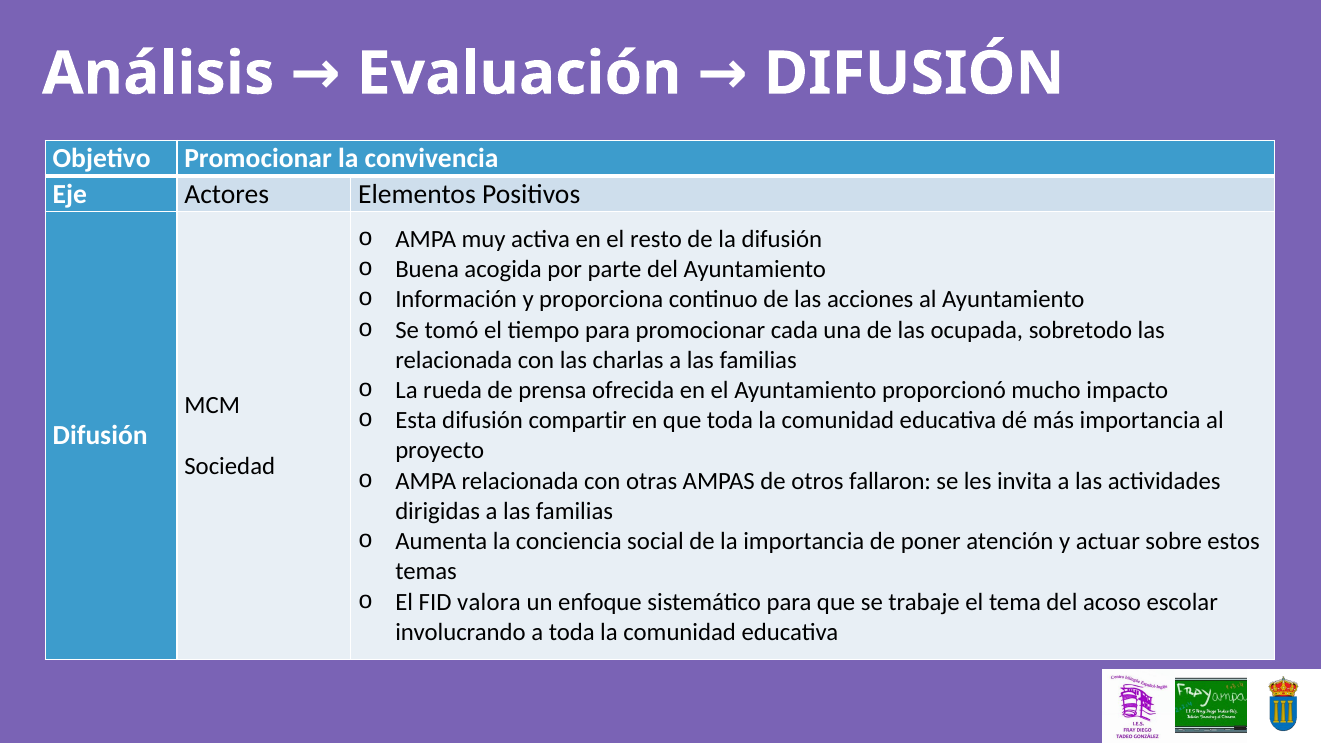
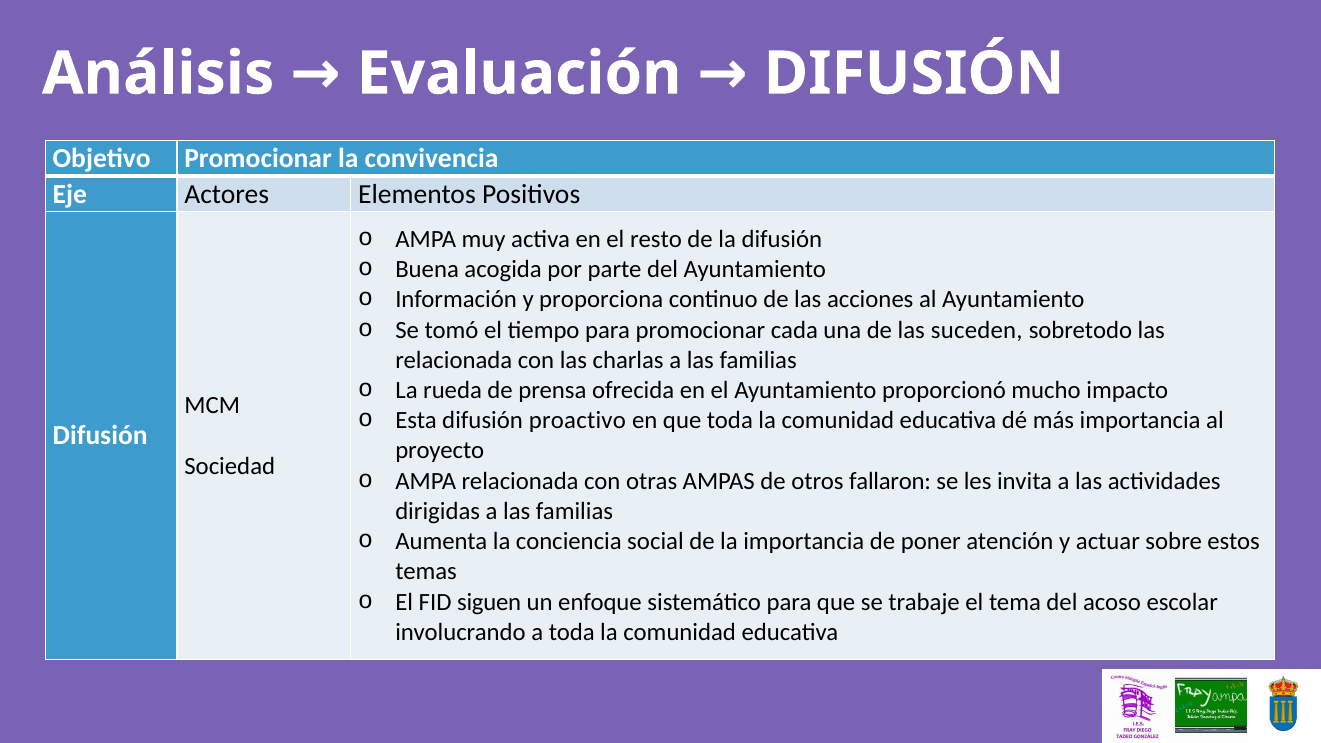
ocupada: ocupada -> suceden (977, 330)
compartir: compartir -> proactivo (577, 421)
valora: valora -> siguen (489, 602)
